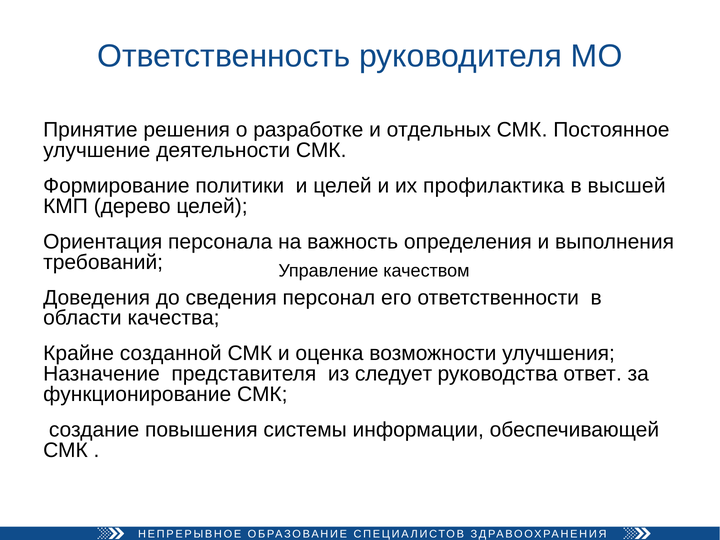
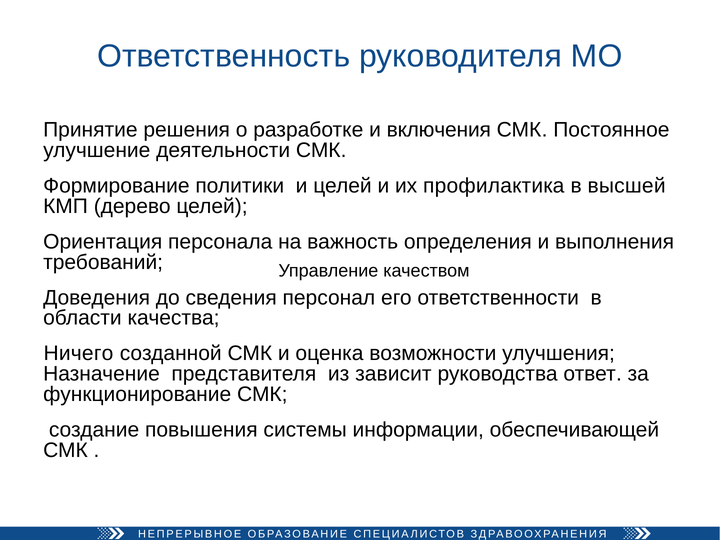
отдельных: отдельных -> включения (439, 130)
Крайне: Крайне -> Ничего (78, 353)
следует: следует -> зависит (393, 374)
